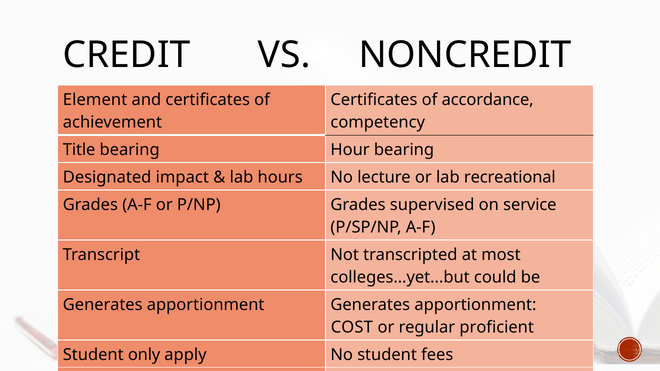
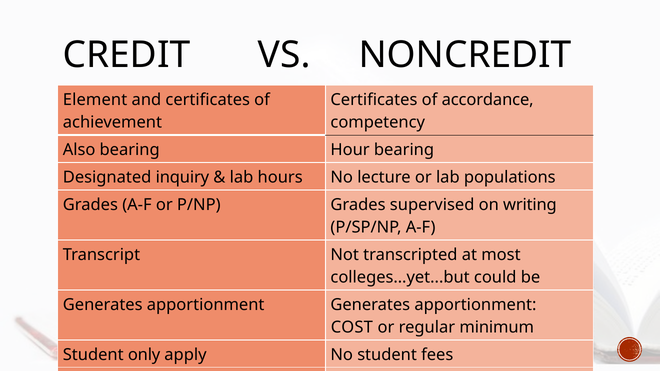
Title: Title -> Also (79, 150)
impact: impact -> inquiry (182, 177)
recreational: recreational -> populations (510, 177)
service: service -> writing (530, 205)
proficient: proficient -> minimum (497, 327)
